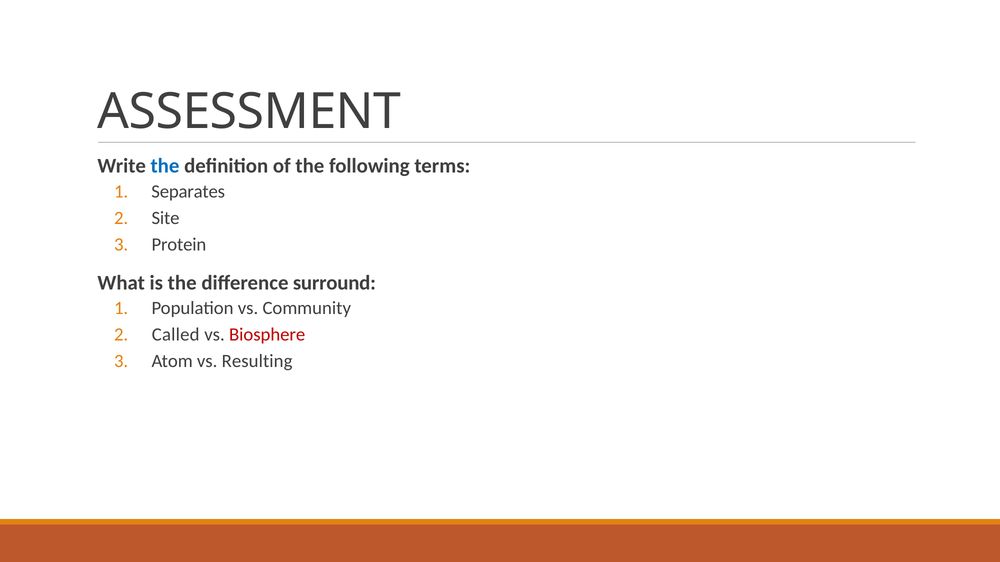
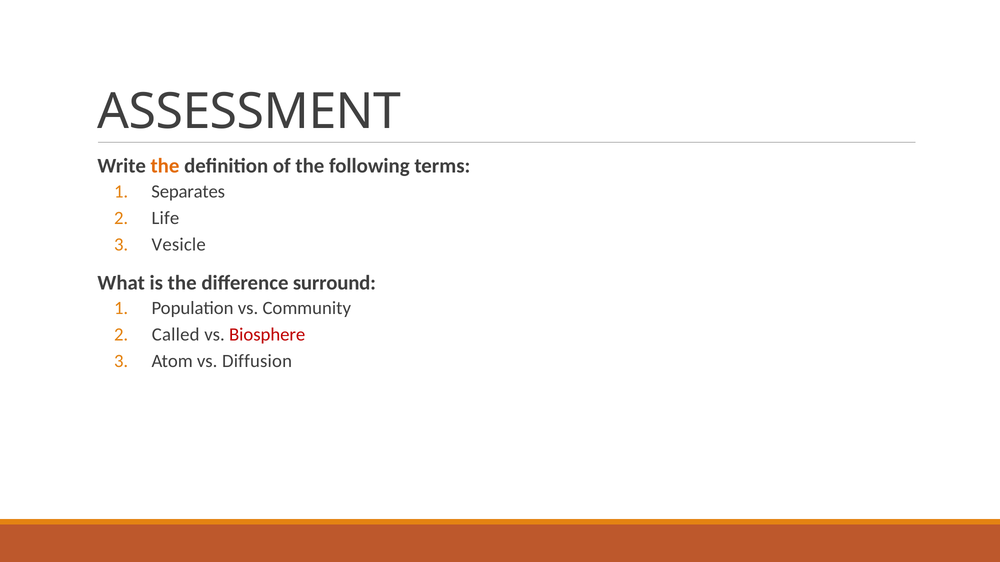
the colour: blue -> orange (165, 166)
Site: Site -> Life (165, 218)
Protein: Protein -> Vesicle (179, 245)
Resulting: Resulting -> Diffusion (257, 362)
